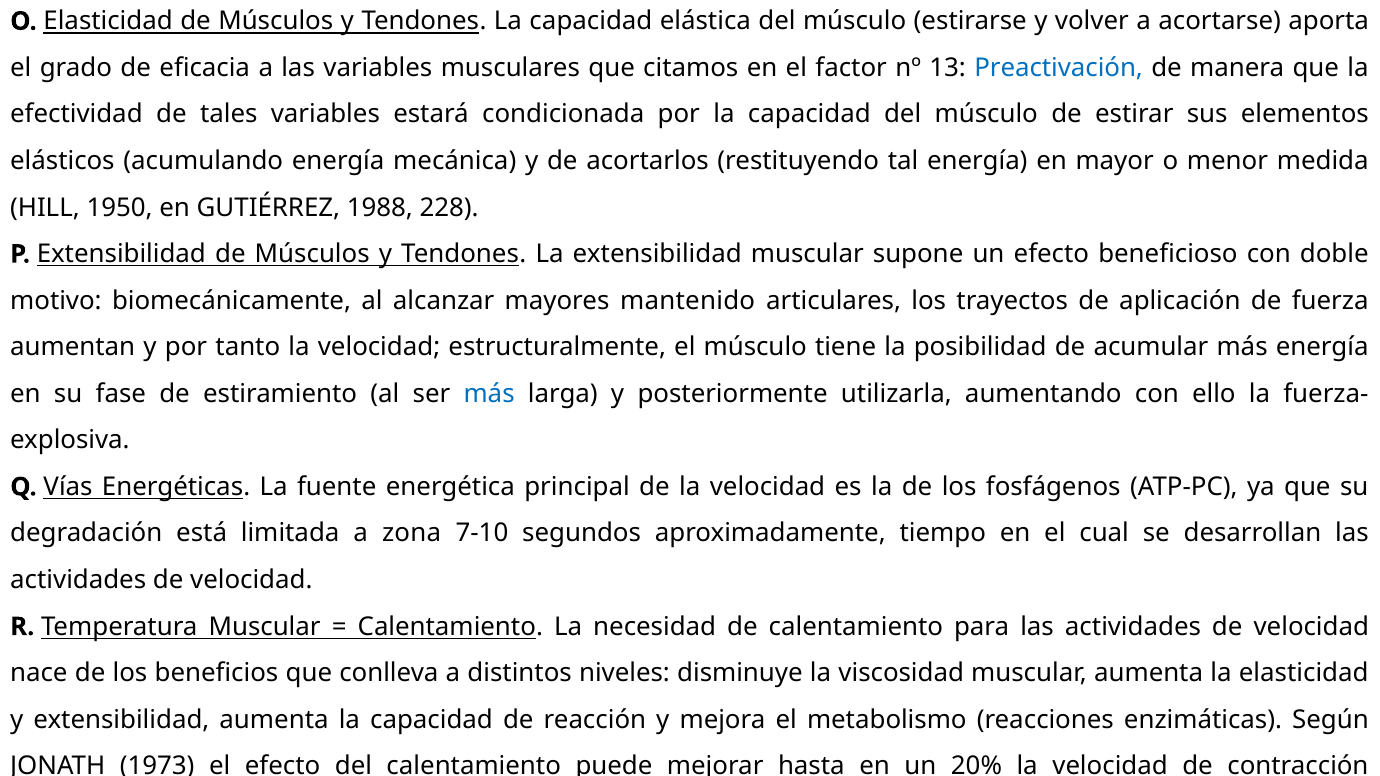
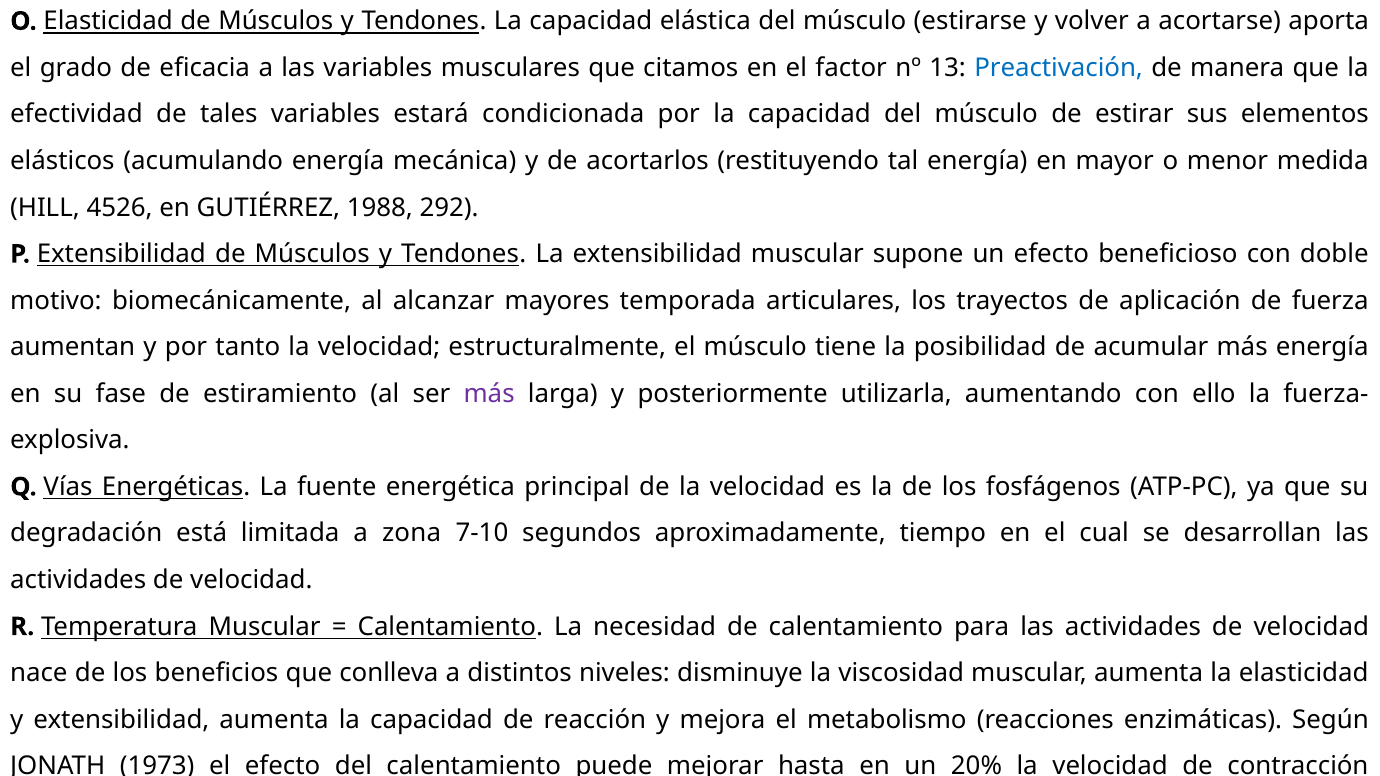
1950: 1950 -> 4526 (120, 208)
228: 228 -> 292 (449, 208)
mantenido: mantenido -> temporada (688, 301)
más colour: blue -> purple (489, 394)
